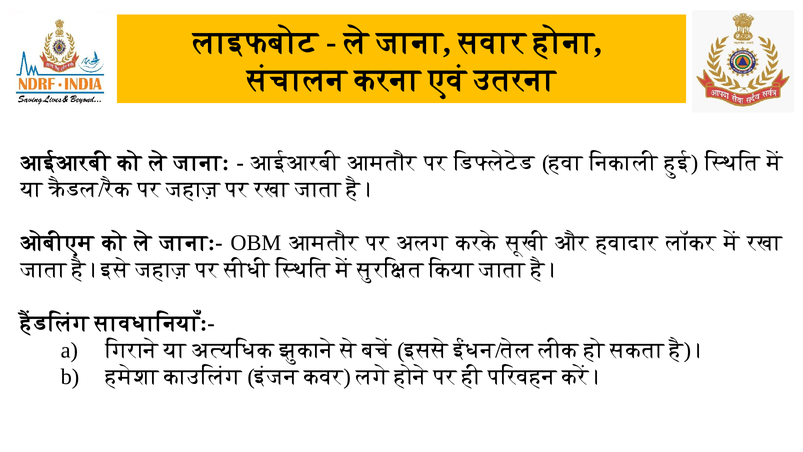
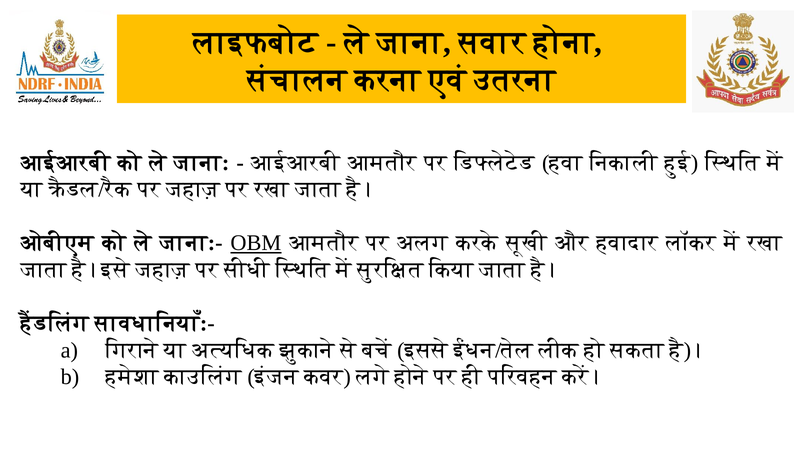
OBM underline: none -> present (256, 243)
